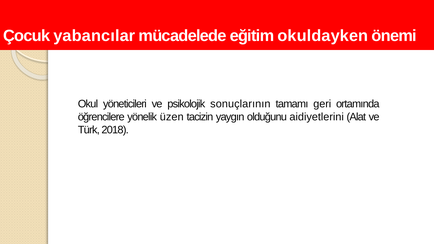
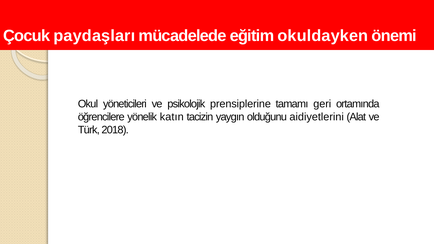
yabancılar: yabancılar -> paydaşları (94, 36)
sonuçlarının: sonuçlarının -> prensiplerine (240, 104)
üzen: üzen -> katın (172, 117)
